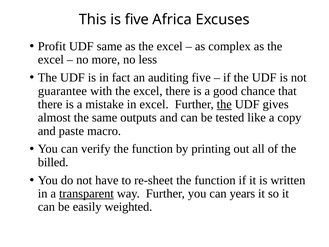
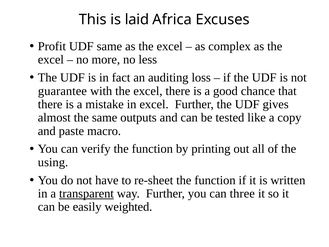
is five: five -> laid (137, 19)
auditing five: five -> loss (201, 77)
the underline: present -> none (224, 104)
billed: billed -> using (53, 162)
years: years -> three (242, 193)
